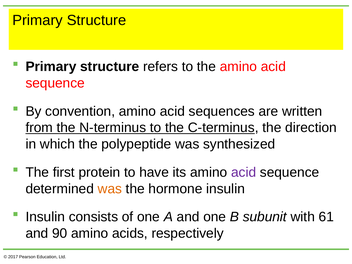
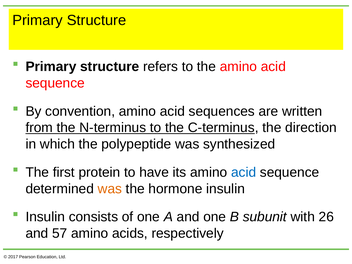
acid colour: purple -> blue (244, 172)
61: 61 -> 26 (326, 217)
90: 90 -> 57 (60, 233)
